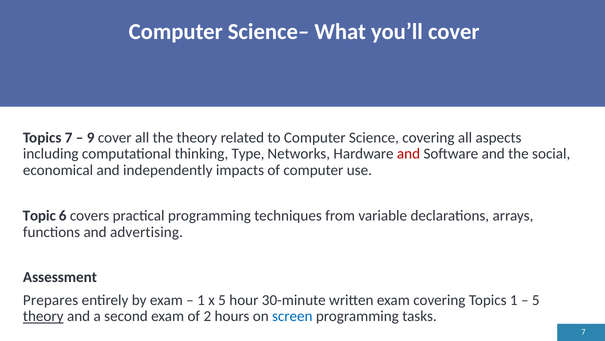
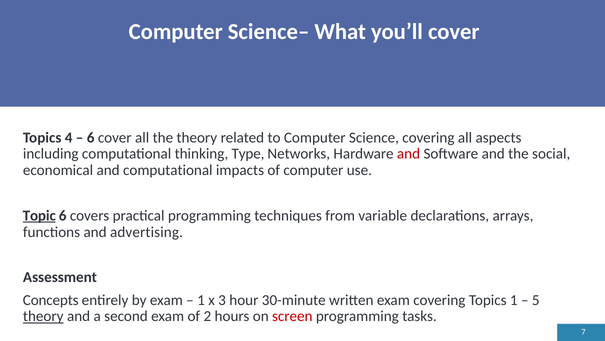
Topics 7: 7 -> 4 (69, 137)
9: 9 -> 6 (91, 137)
and independently: independently -> computational (168, 170)
Topic underline: none -> present (39, 215)
Prepares: Prepares -> Concepts (51, 299)
x 5: 5 -> 3 (222, 299)
screen colour: blue -> red (292, 316)
